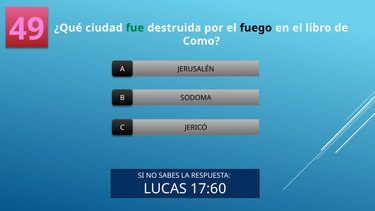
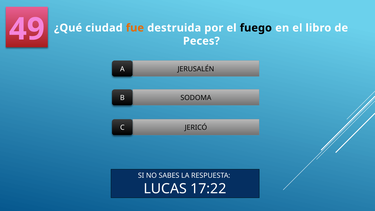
fue colour: green -> orange (135, 28)
Como: Como -> Peces (201, 41)
17:60: 17:60 -> 17:22 (208, 189)
